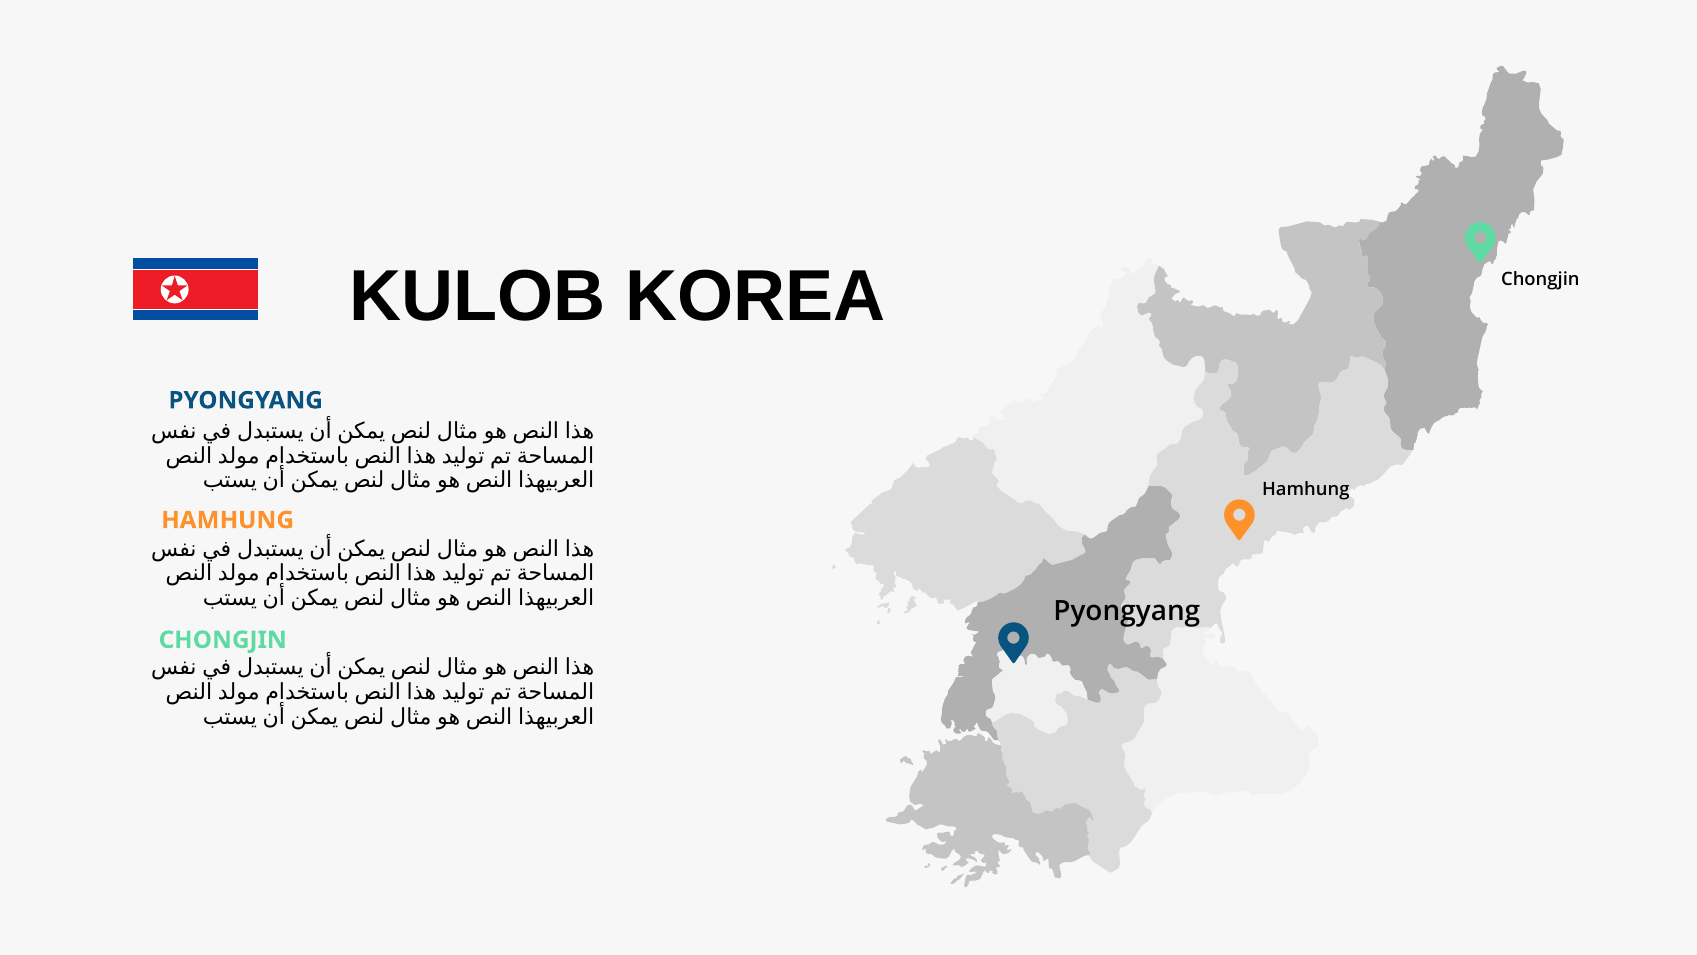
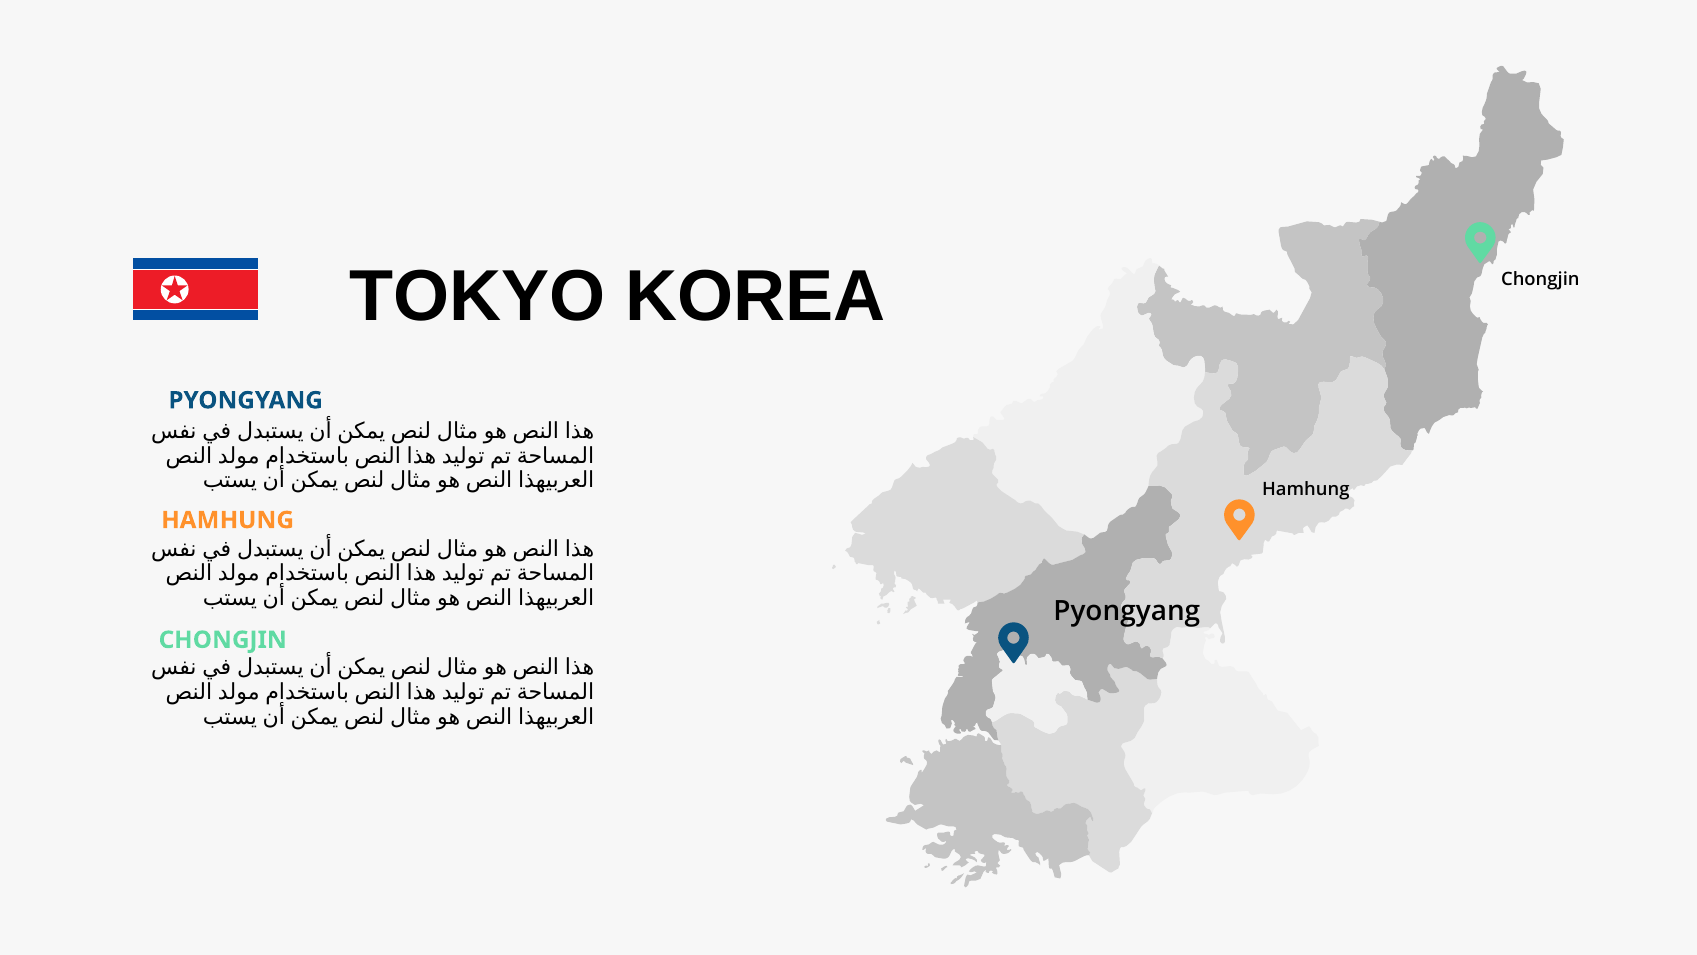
KULOB: KULOB -> TOKYO (477, 297)
